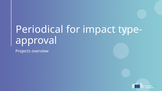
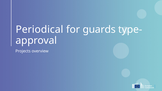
impact: impact -> guards (99, 30)
